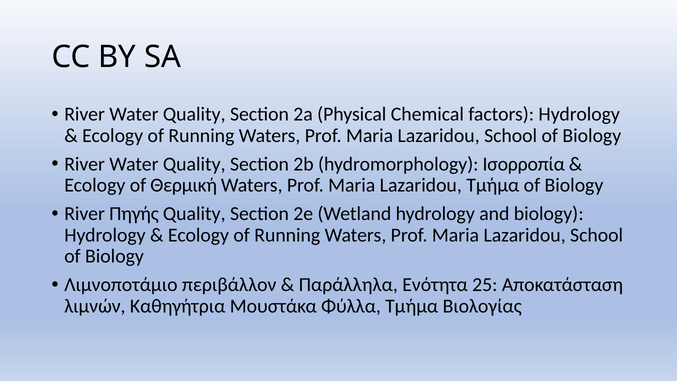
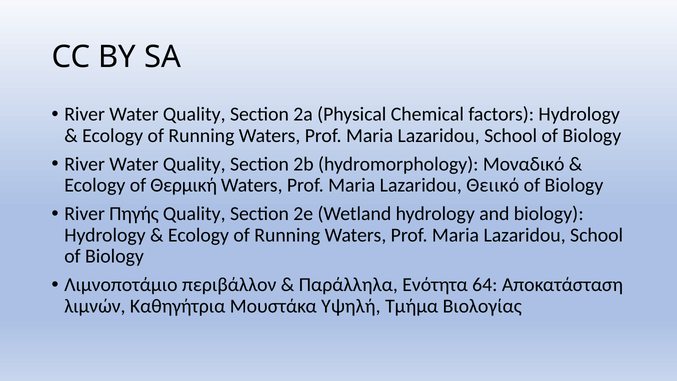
Ισορροπία: Ισορροπία -> Μοναδικό (524, 164)
Lazaridou Τμήμα: Τμήμα -> Θειικό (493, 185)
25: 25 -> 64 (485, 285)
Φύλλα: Φύλλα -> Υψηλή (351, 306)
